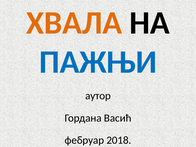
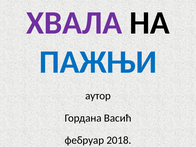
ХВАЛА colour: orange -> purple (74, 23)
